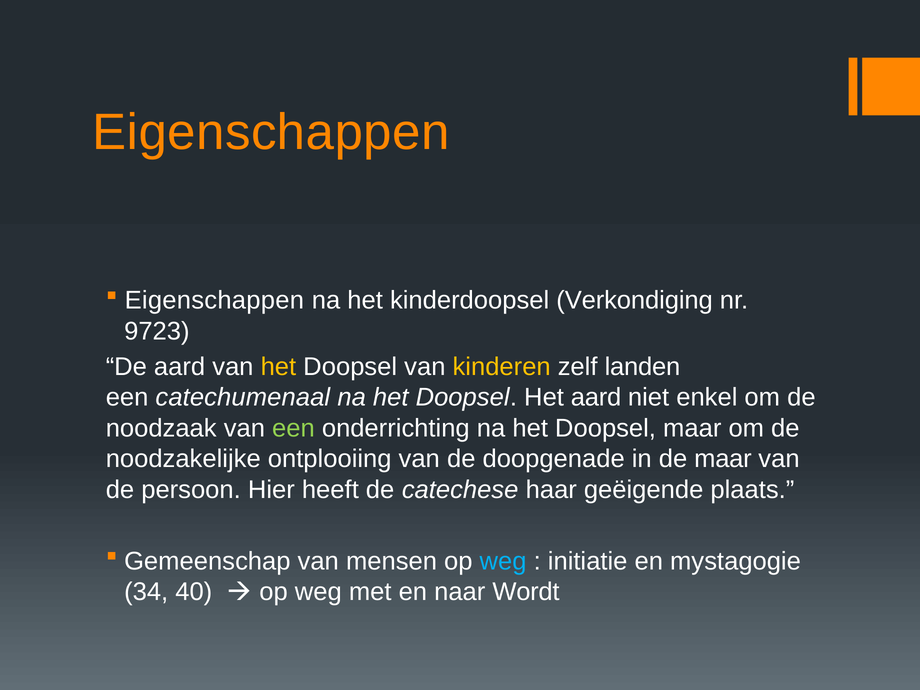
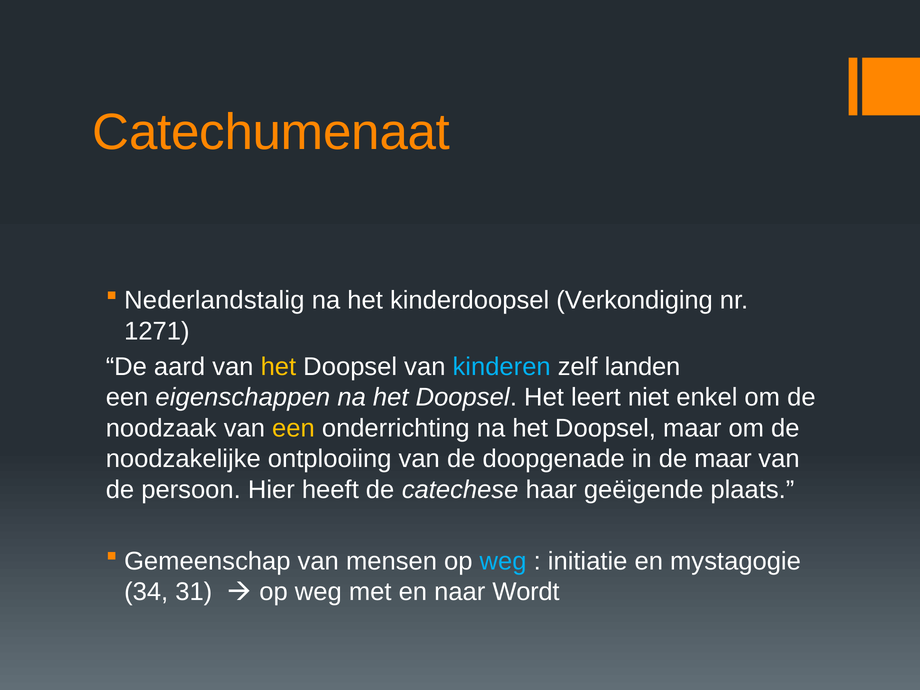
Eigenschappen: Eigenschappen -> Catechumenaat (271, 132)
Eigenschappen: Eigenschappen -> Nederlandstalig (214, 300)
9723: 9723 -> 1271 (157, 331)
kinderen colour: yellow -> light blue (502, 367)
catechumenaal: catechumenaal -> eigenschappen (243, 398)
Het aard: aard -> leert (596, 398)
een colour: light green -> yellow (293, 428)
40: 40 -> 31 (194, 592)
